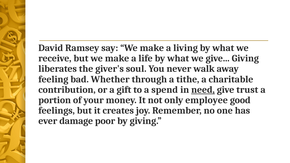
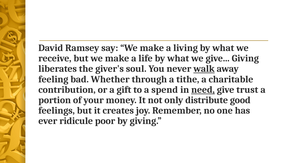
walk underline: none -> present (204, 69)
employee: employee -> distribute (207, 100)
damage: damage -> ridicule (76, 121)
